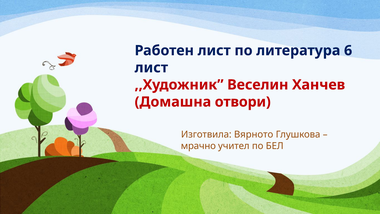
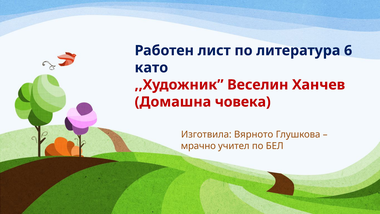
лист: лист -> като (151, 68)
отвори: отвори -> човека (243, 102)
